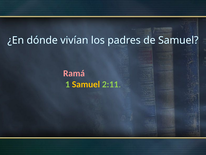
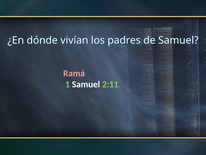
Samuel colour: yellow -> white (86, 84)
